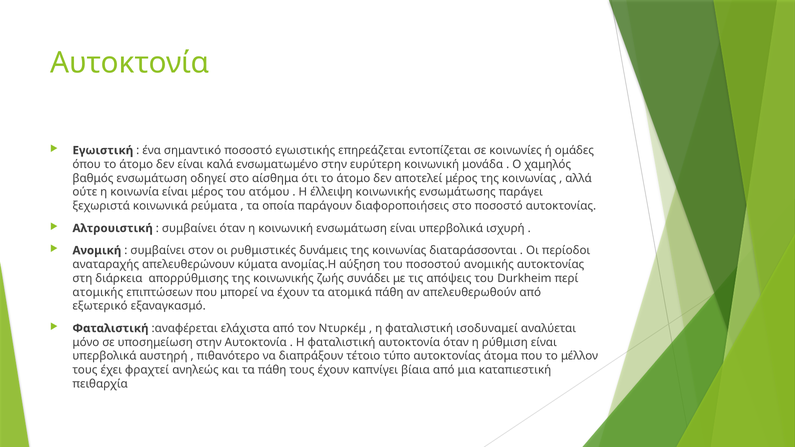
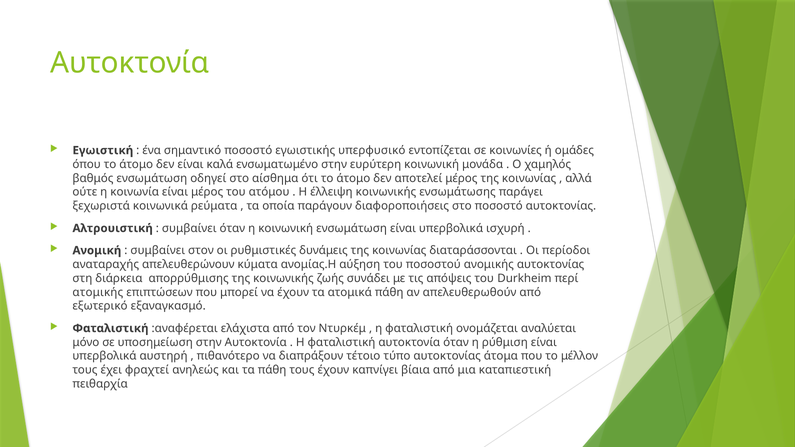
επηρεάζεται: επηρεάζεται -> υπερφυσικό (372, 150)
ισοδυναμεί: ισοδυναμεί -> ονομάζεται (487, 328)
